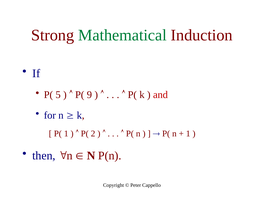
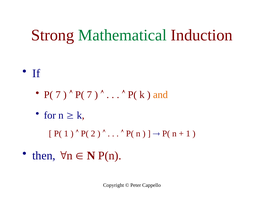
5: 5 -> 7 (58, 95)
9: 9 -> 7 (89, 95)
and colour: red -> orange (160, 95)
